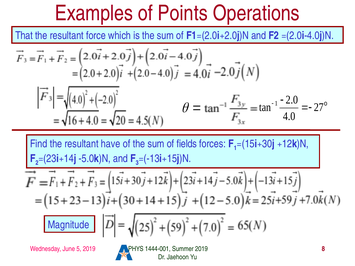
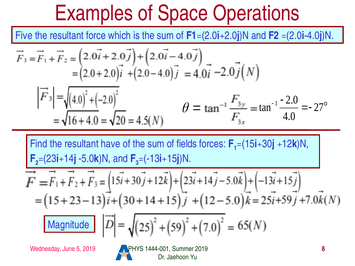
Points: Points -> Space (183, 13)
That: That -> Five (24, 36)
